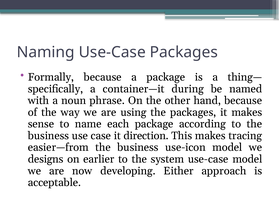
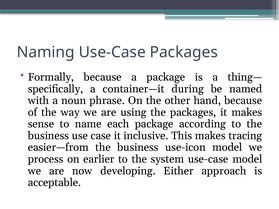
direction: direction -> inclusive (146, 136)
designs: designs -> process (46, 159)
